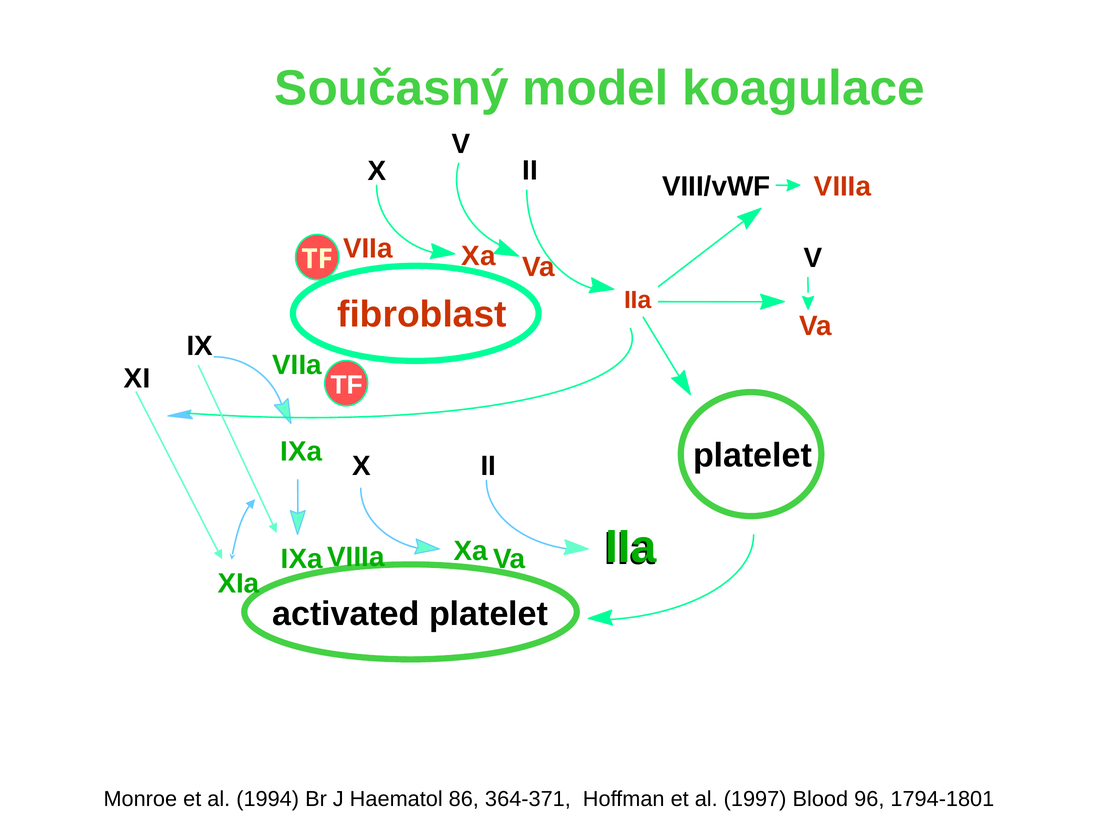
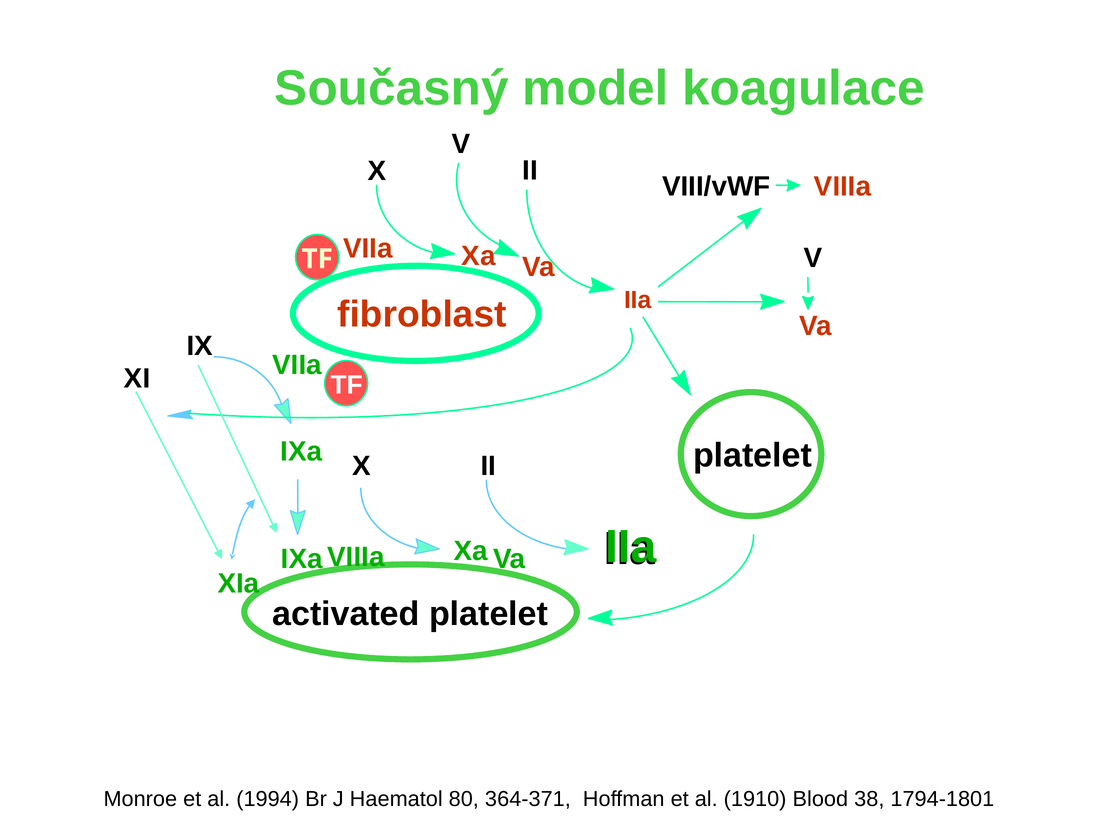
86: 86 -> 80 (464, 799)
1997: 1997 -> 1910 (755, 799)
96: 96 -> 38 (869, 799)
